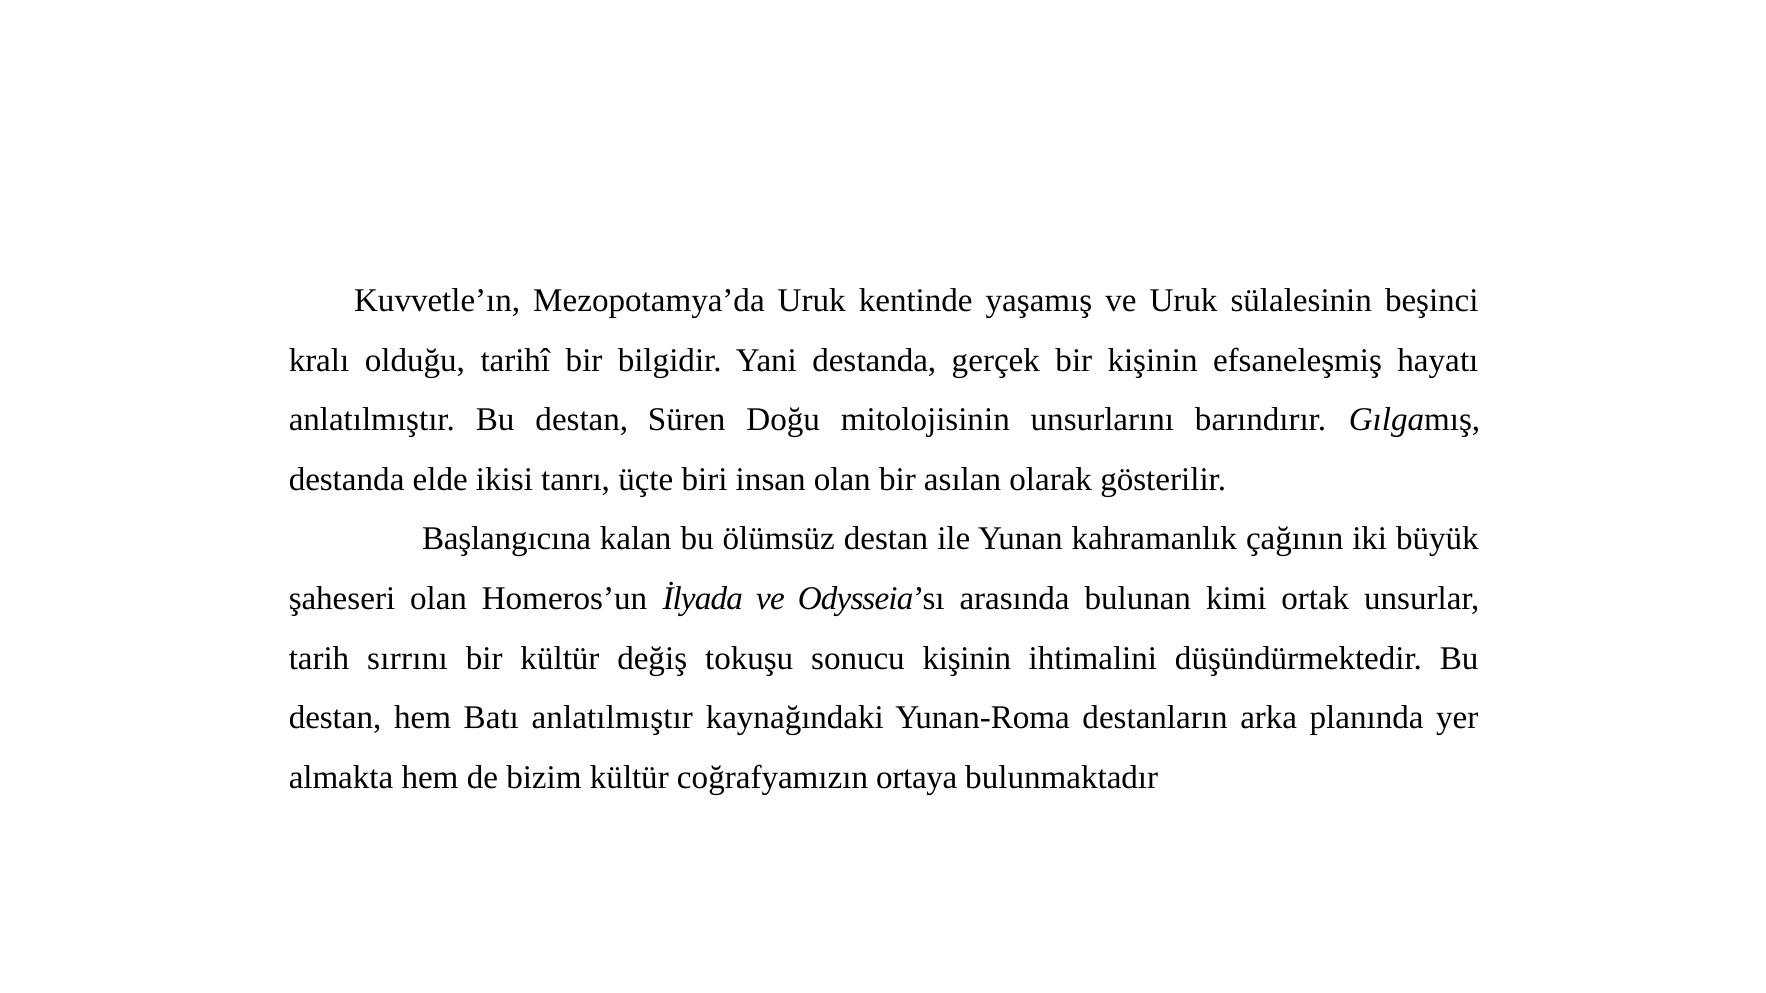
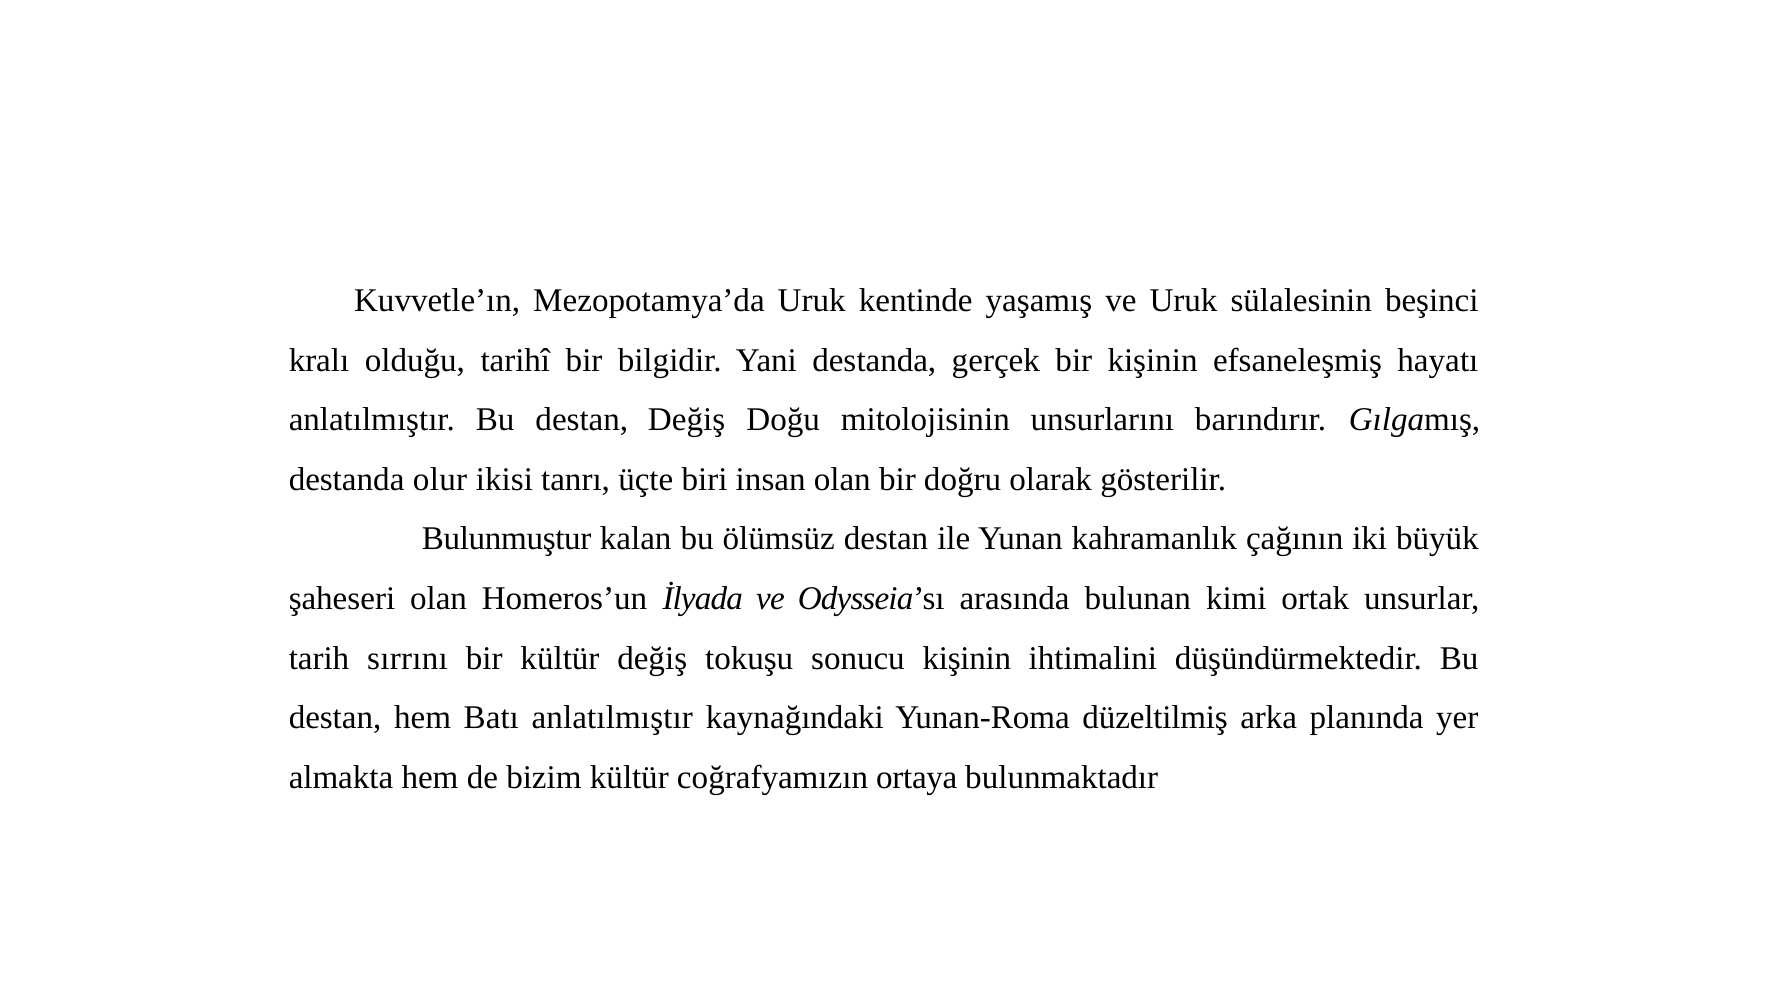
destan Süren: Süren -> Değiş (687, 420)
elde: elde -> olur (440, 480)
asılan: asılan -> doğru (963, 480)
Başlangıcına: Başlangıcına -> Bulunmuştur (507, 539)
destanların: destanların -> düzeltilmiş (1155, 718)
